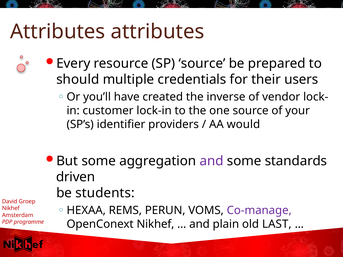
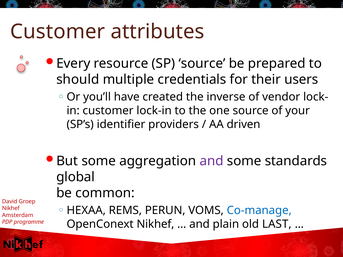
Attributes: Attributes -> Customer (58, 32)
would: would -> driven (243, 124)
driven: driven -> global (76, 177)
students: students -> common (105, 193)
Co-manage colour: purple -> blue (259, 211)
